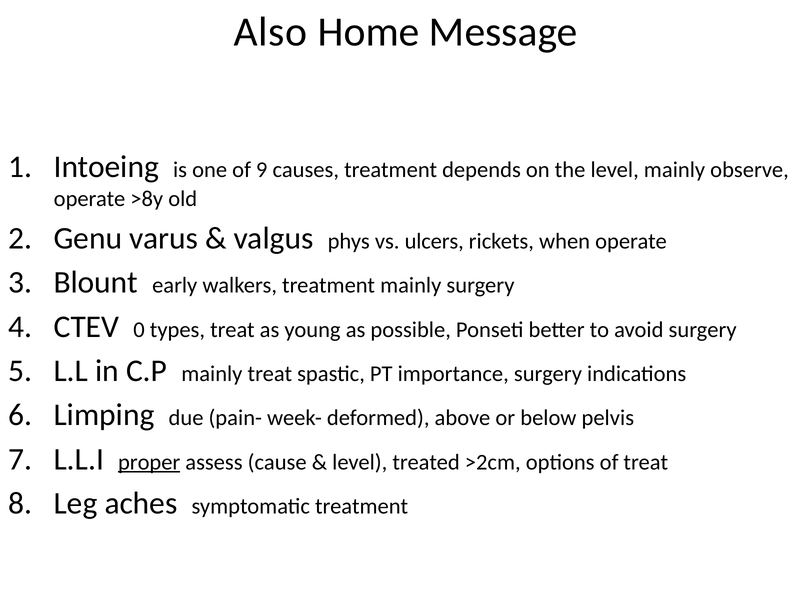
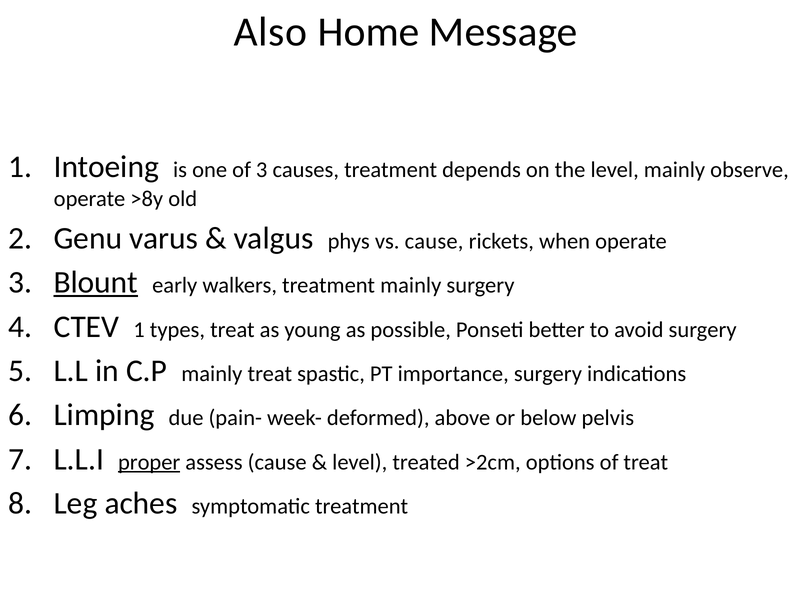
of 9: 9 -> 3 (262, 170)
vs ulcers: ulcers -> cause (434, 241)
Blount underline: none -> present (96, 283)
0: 0 -> 1 (139, 330)
